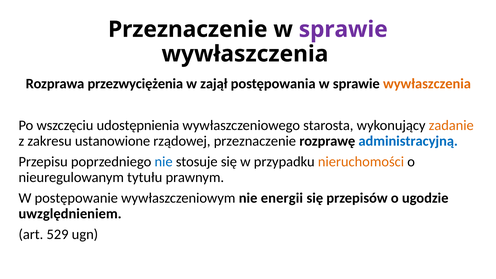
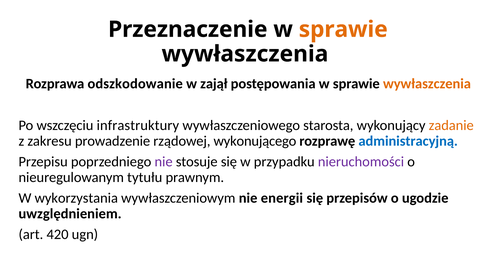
sprawie colour: purple -> orange (343, 29)
przezwyciężenia: przezwyciężenia -> odszkodowanie (135, 84)
udostępnienia: udostępnienia -> infrastruktury (138, 125)
ustanowione: ustanowione -> prowadzenie (113, 141)
rządowej przeznaczenie: przeznaczenie -> wykonującego (255, 141)
nie colour: blue -> purple (164, 162)
nieruchomości colour: orange -> purple (361, 162)
postępowanie: postępowanie -> wykorzystania (76, 198)
529: 529 -> 420 (58, 234)
